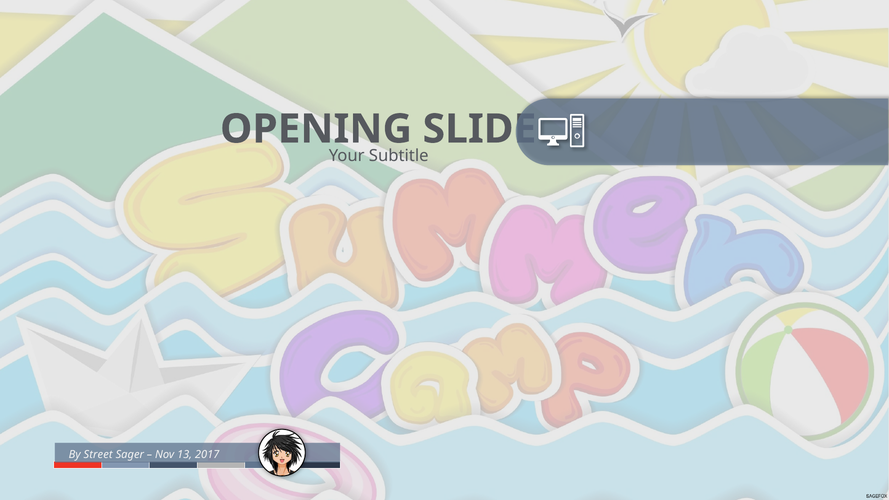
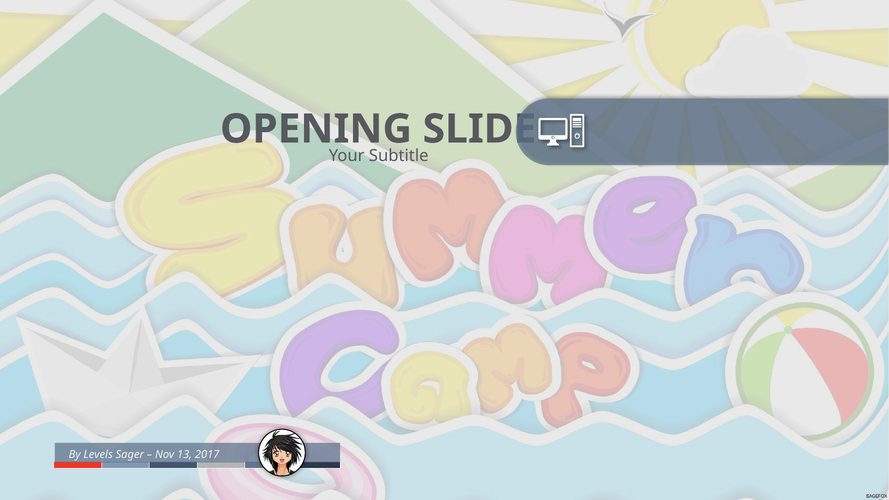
Street: Street -> Levels (98, 454)
